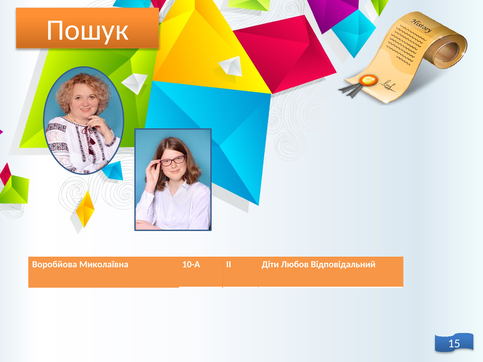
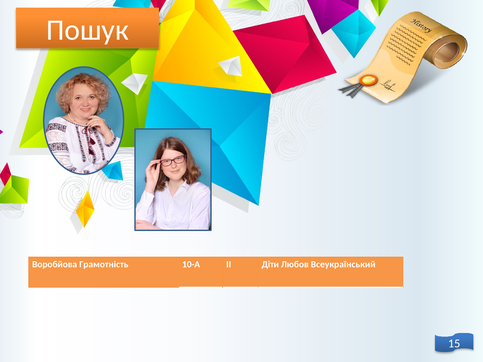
Миколаївна: Миколаївна -> Грамотність (104, 265)
Відповідальний: Відповідальний -> Всеукраїнський (343, 265)
